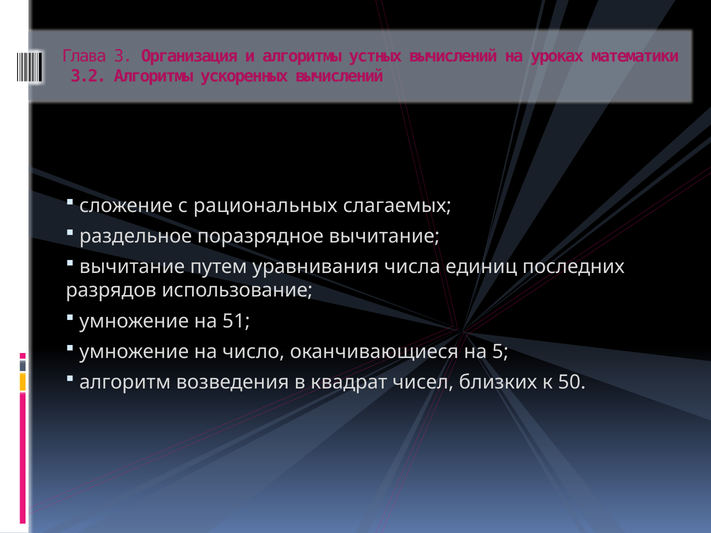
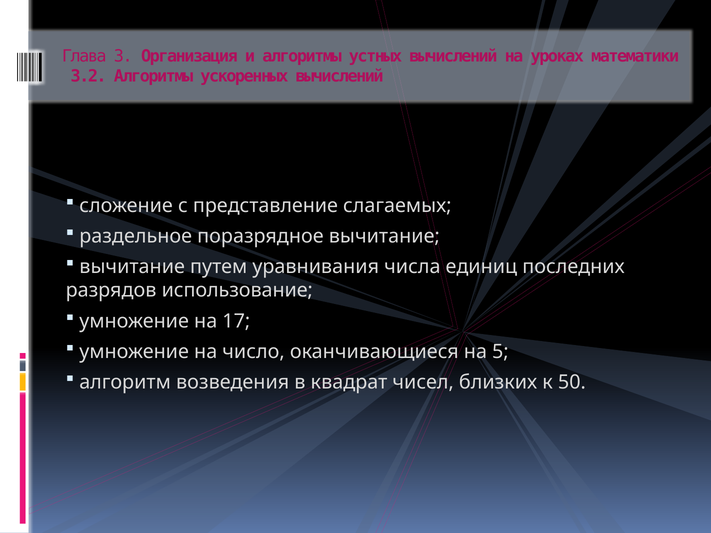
рациональных: рациональных -> представление (265, 206)
51: 51 -> 17 (236, 321)
